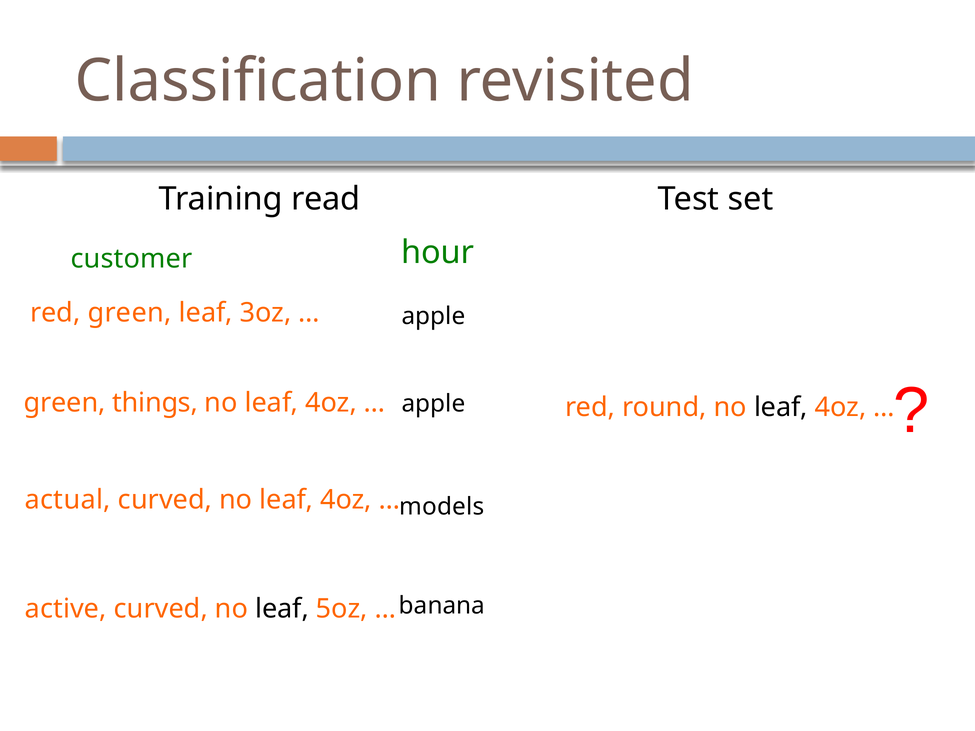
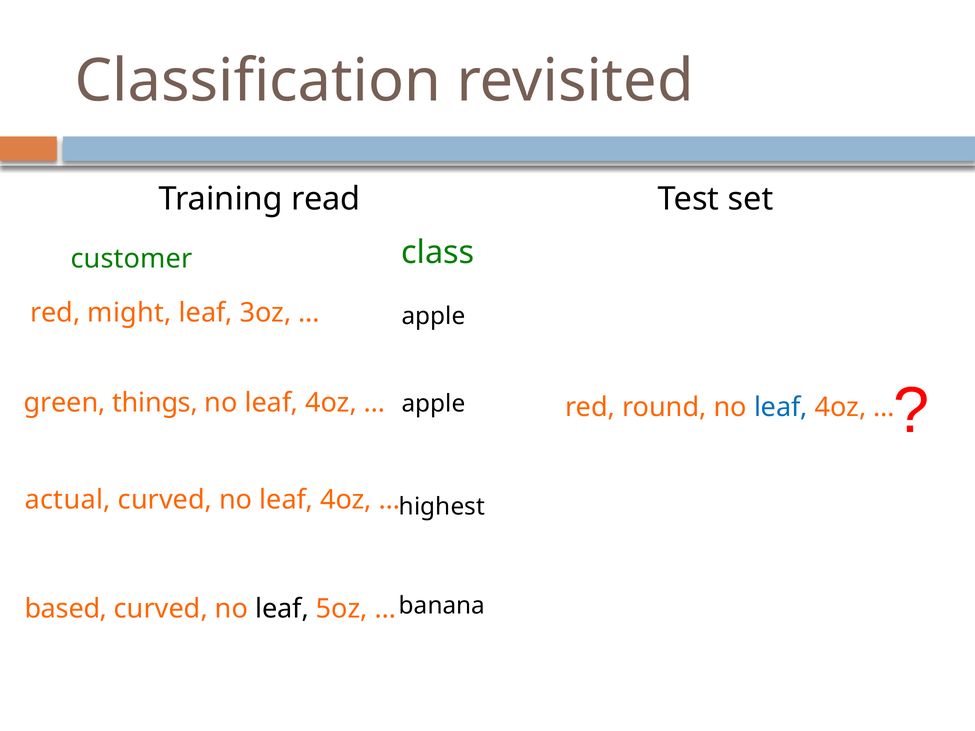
hour: hour -> class (438, 253)
red green: green -> might (129, 313)
leaf colour: black -> blue (781, 407)
models: models -> highest (442, 507)
active: active -> based (66, 609)
